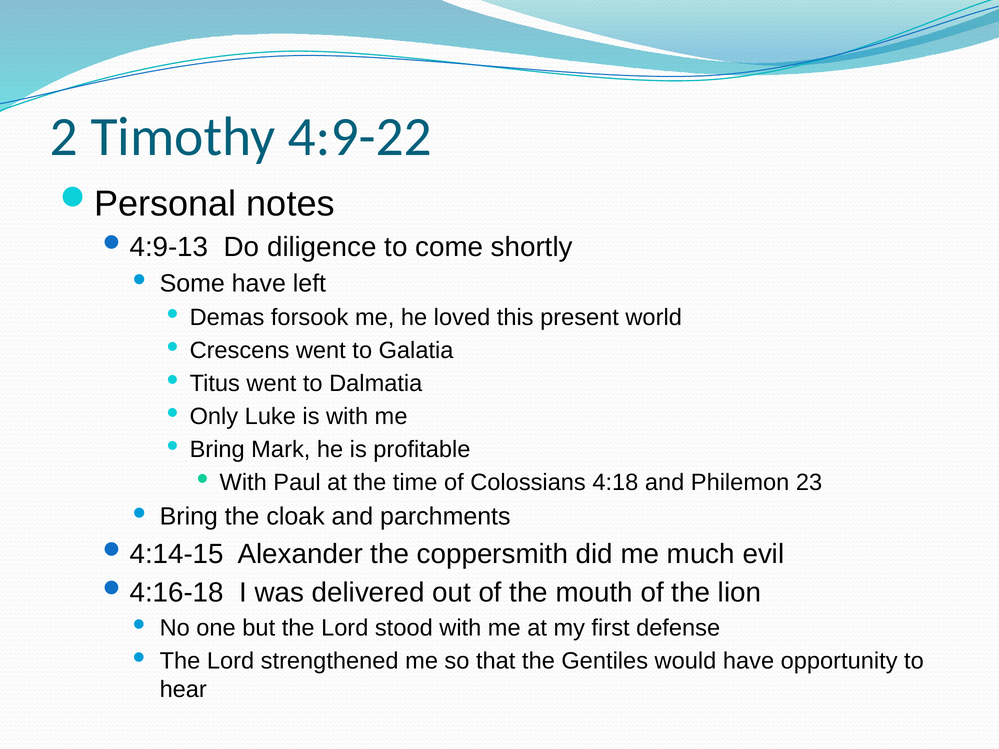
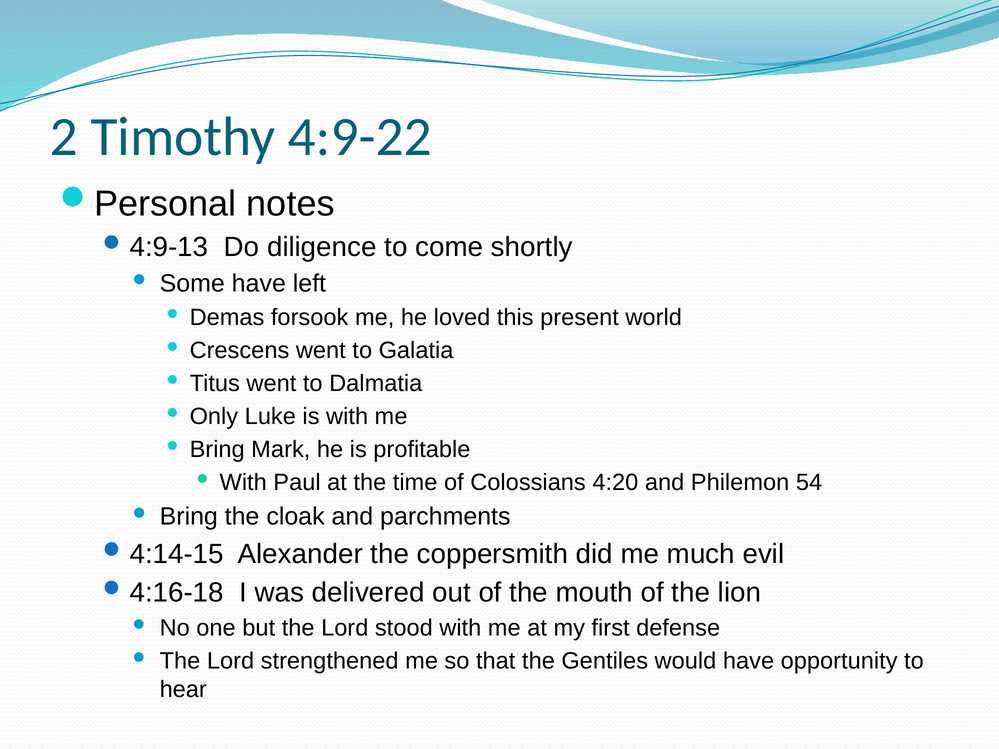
4:18: 4:18 -> 4:20 (615, 483)
23: 23 -> 54 (809, 483)
